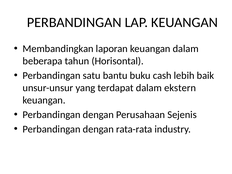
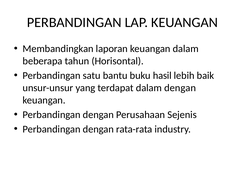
cash: cash -> hasil (162, 75)
dalam ekstern: ekstern -> dengan (180, 88)
